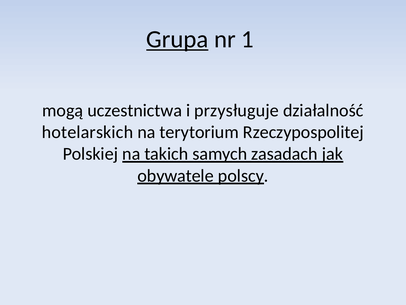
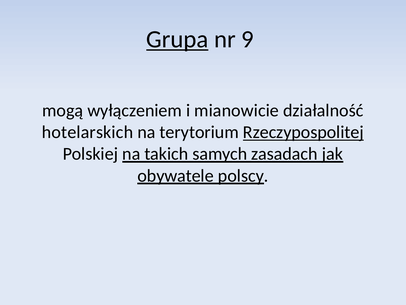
1: 1 -> 9 (248, 39)
uczestnictwa: uczestnictwa -> wyłączeniem (135, 110)
przysługuje: przysługuje -> mianowicie (237, 110)
Rzeczypospolitej underline: none -> present (303, 132)
